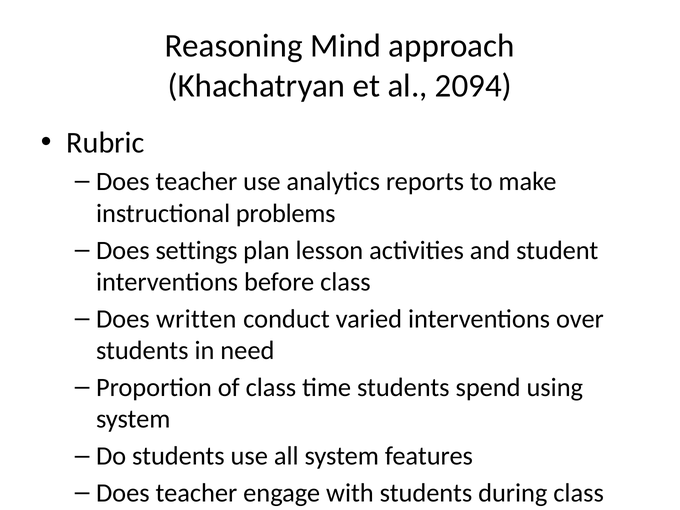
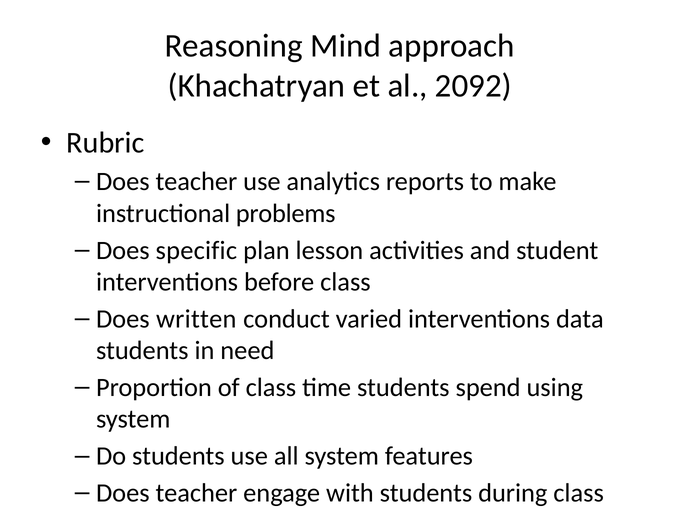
2094: 2094 -> 2092 (473, 86)
settings: settings -> specific (196, 250)
over: over -> data (580, 319)
